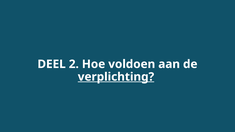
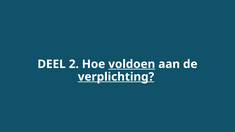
voldoen underline: none -> present (132, 64)
